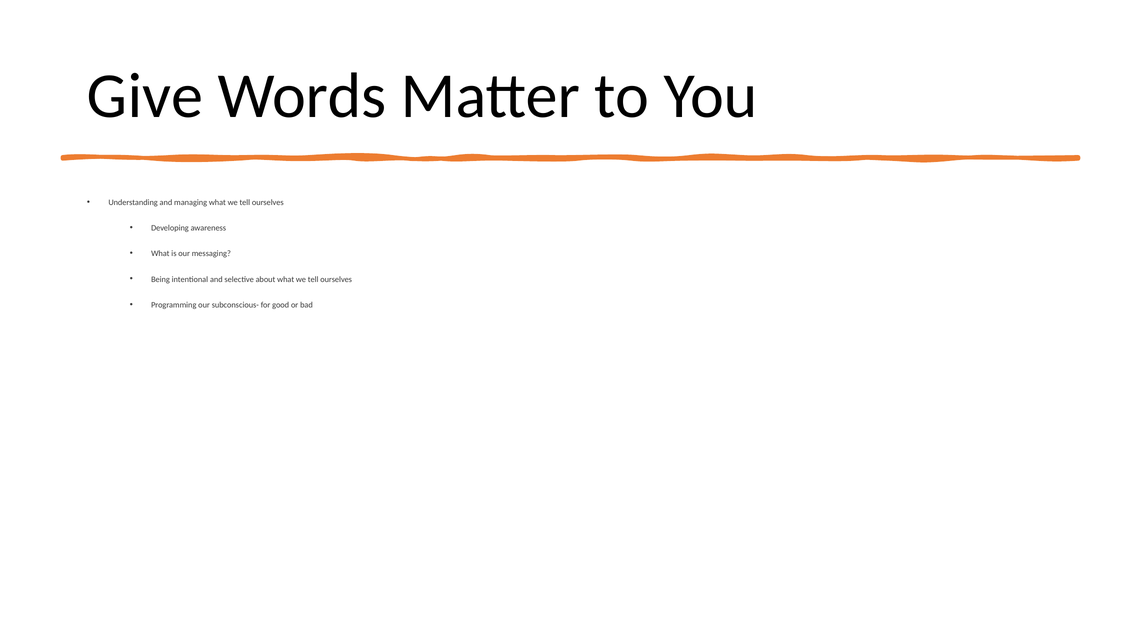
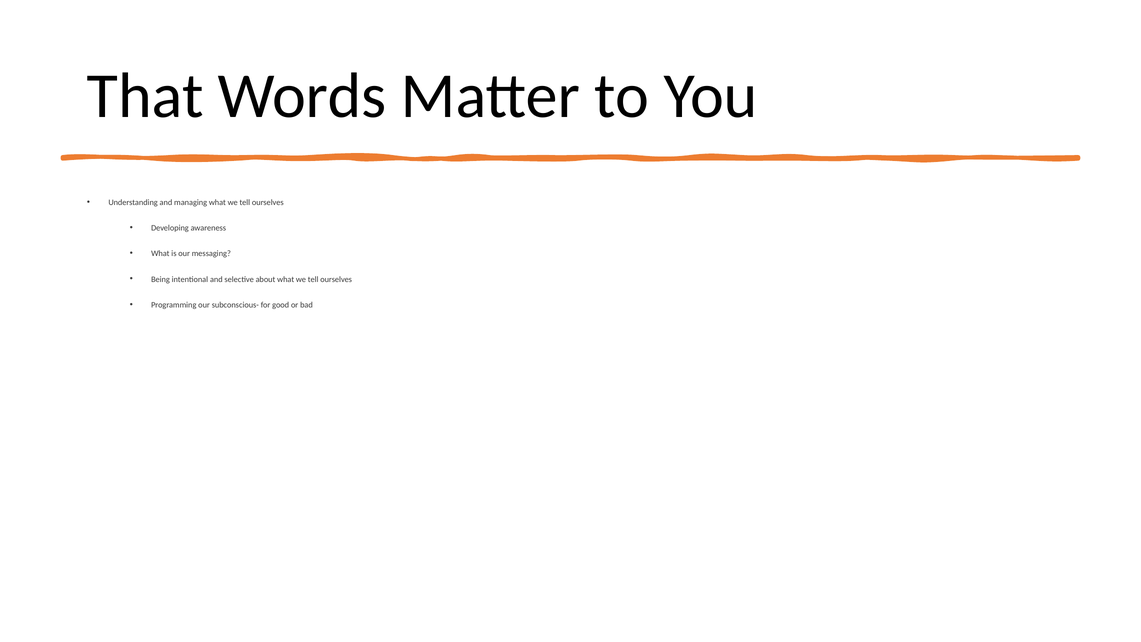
Give: Give -> That (145, 96)
